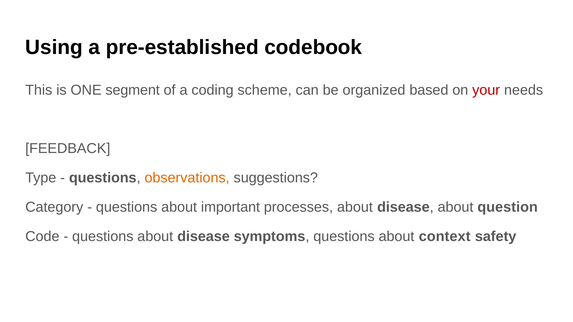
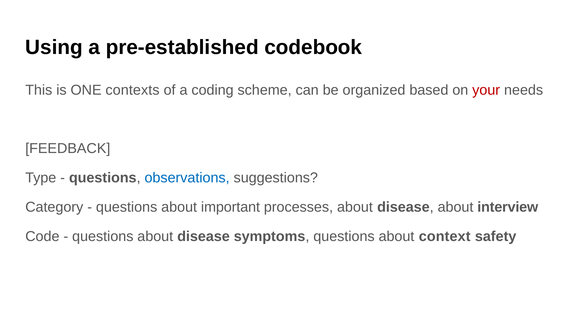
segment: segment -> contexts (133, 90)
observations colour: orange -> blue (187, 178)
question: question -> interview (508, 207)
